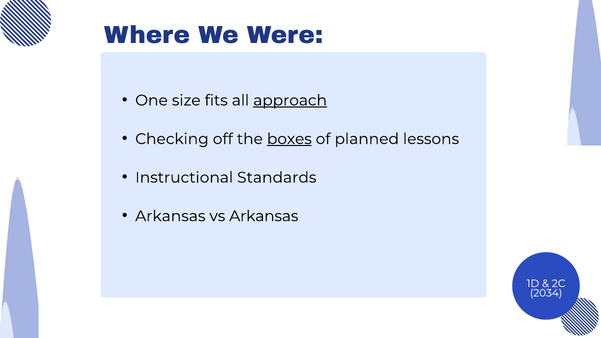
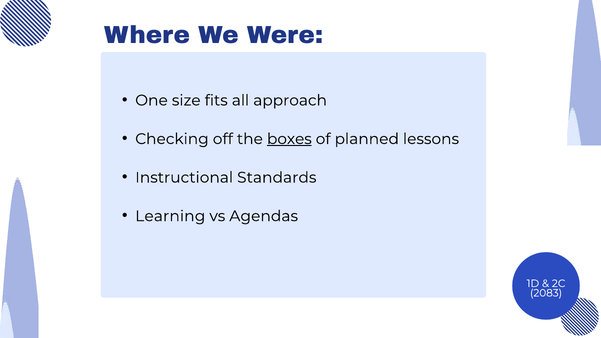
approach underline: present -> none (290, 100)
Arkansas: Arkansas -> Learning (170, 216)
vs Arkansas: Arkansas -> Agendas (264, 216)
2034: 2034 -> 2083 (546, 293)
